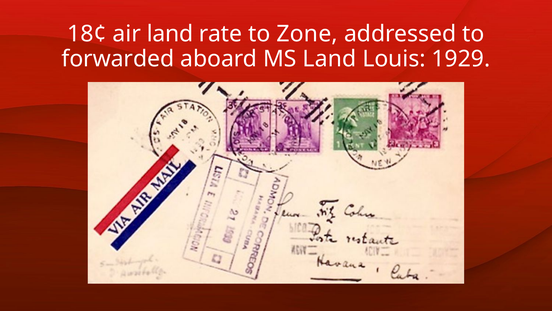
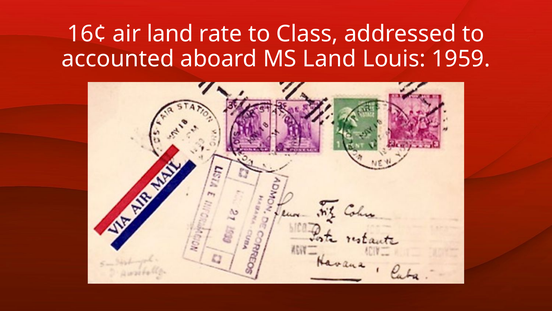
18¢: 18¢ -> 16¢ (87, 34)
Zone: Zone -> Class (307, 34)
forwarded: forwarded -> accounted (118, 59)
1929: 1929 -> 1959 (461, 59)
